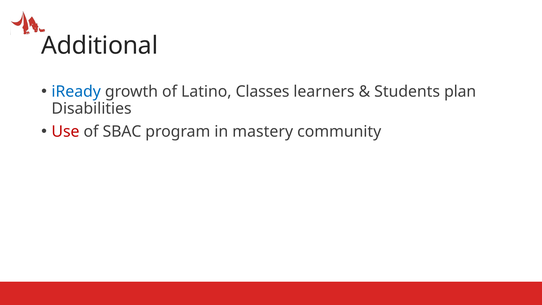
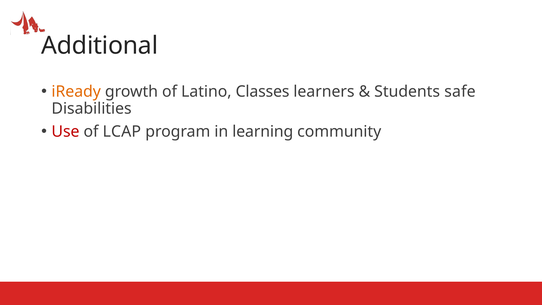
iReady colour: blue -> orange (76, 92)
plan: plan -> safe (460, 92)
SBAC: SBAC -> LCAP (122, 131)
mastery: mastery -> learning (263, 131)
